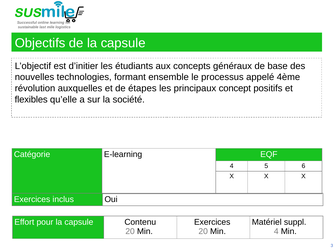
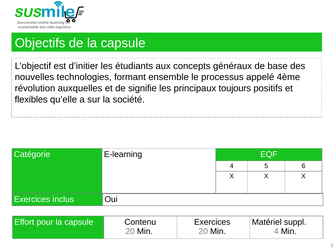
étapes: étapes -> signifie (142, 88)
concept: concept -> toujours (235, 88)
